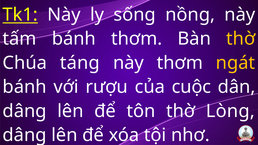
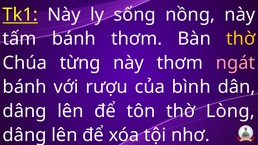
táng: táng -> từng (80, 63)
ngát colour: yellow -> pink (235, 63)
cuộc: cuộc -> bình (191, 87)
